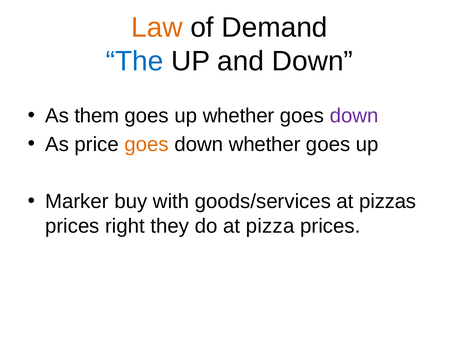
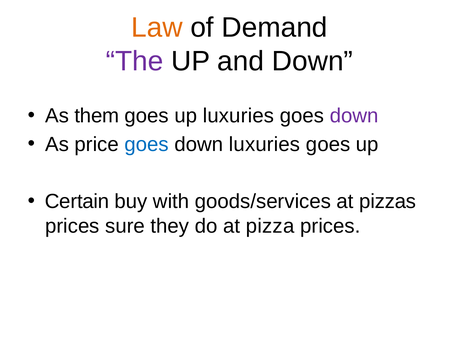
The colour: blue -> purple (135, 61)
up whether: whether -> luxuries (238, 115)
goes colour: orange -> blue (147, 144)
down whether: whether -> luxuries (265, 144)
Marker: Marker -> Certain (77, 201)
right: right -> sure (125, 226)
